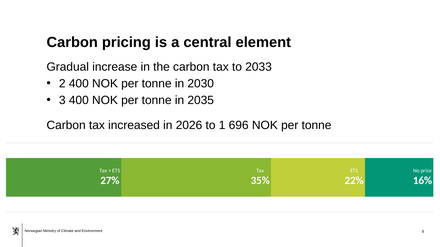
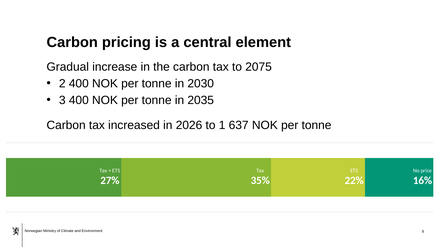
2033: 2033 -> 2075 (259, 67)
696: 696 -> 637 (239, 125)
